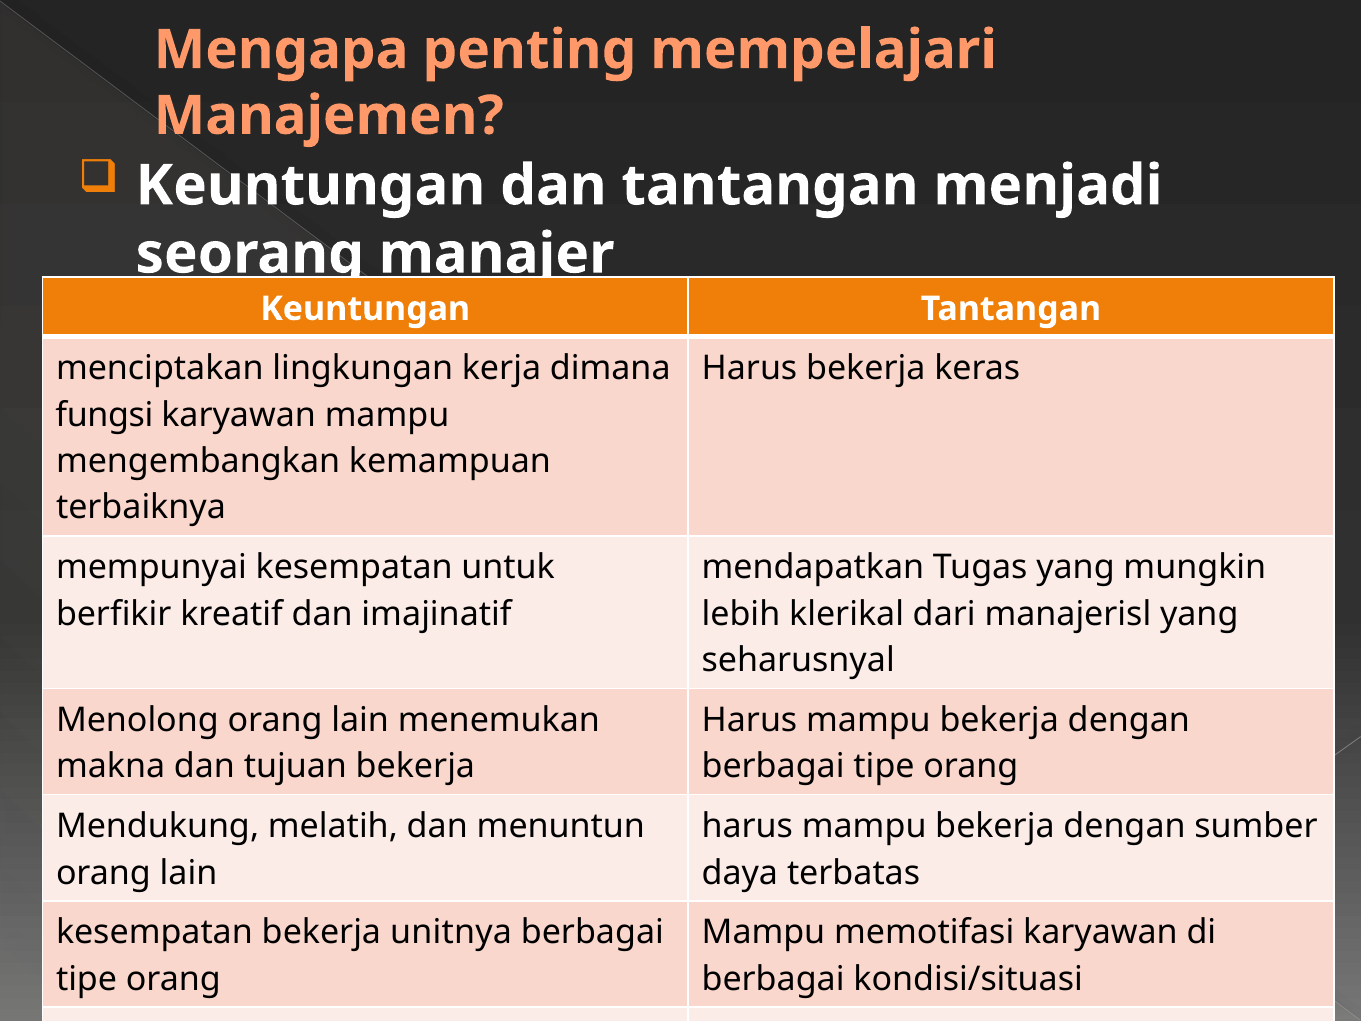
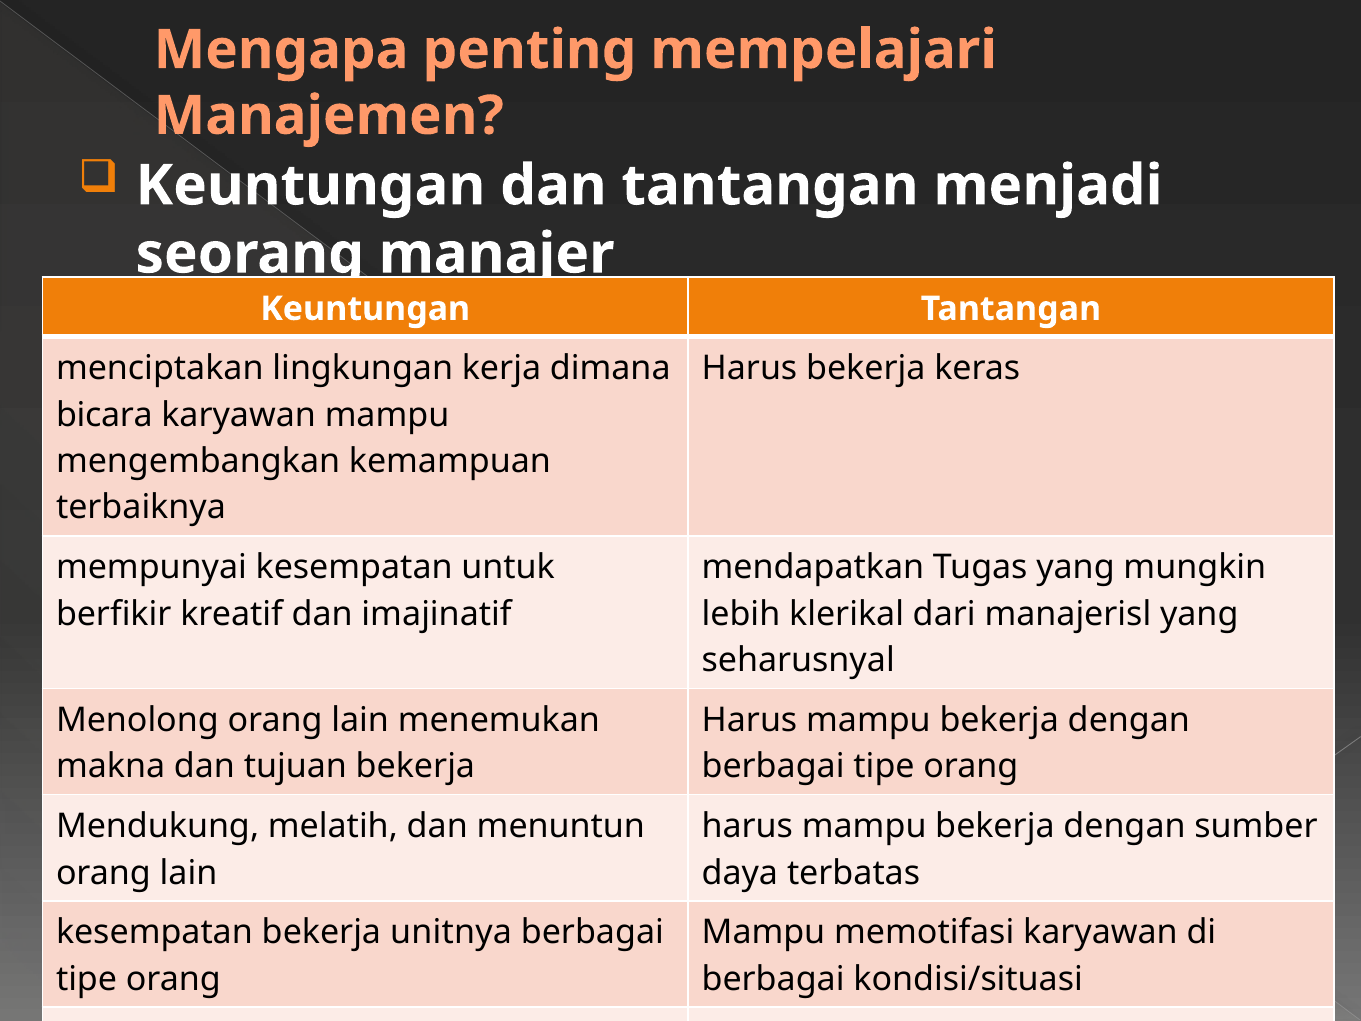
fungsi: fungsi -> bicara (104, 415)
